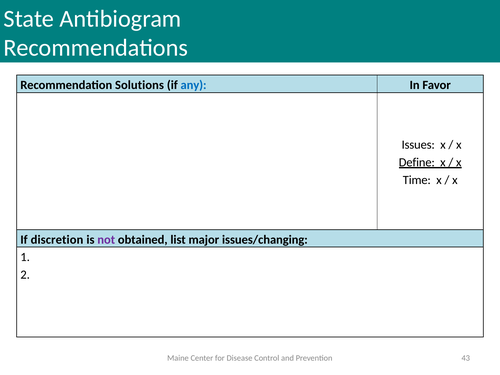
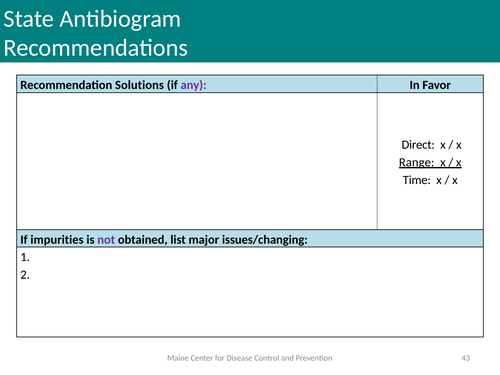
any colour: blue -> purple (194, 85)
Issues: Issues -> Direct (418, 145)
Define: Define -> Range (417, 162)
discretion: discretion -> impurities (57, 240)
